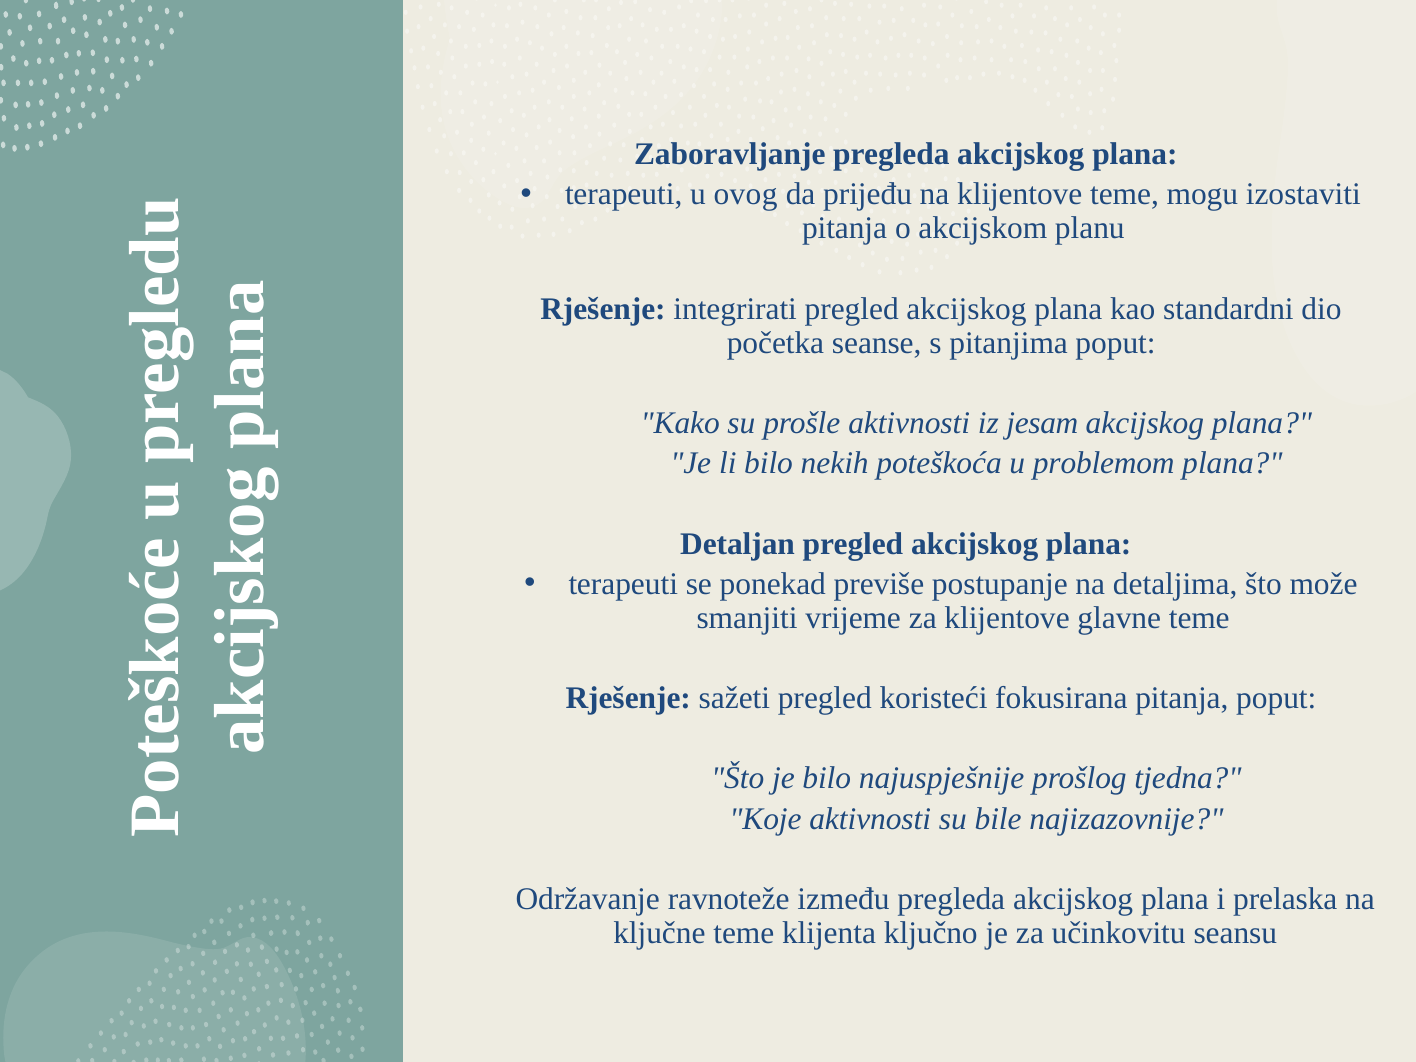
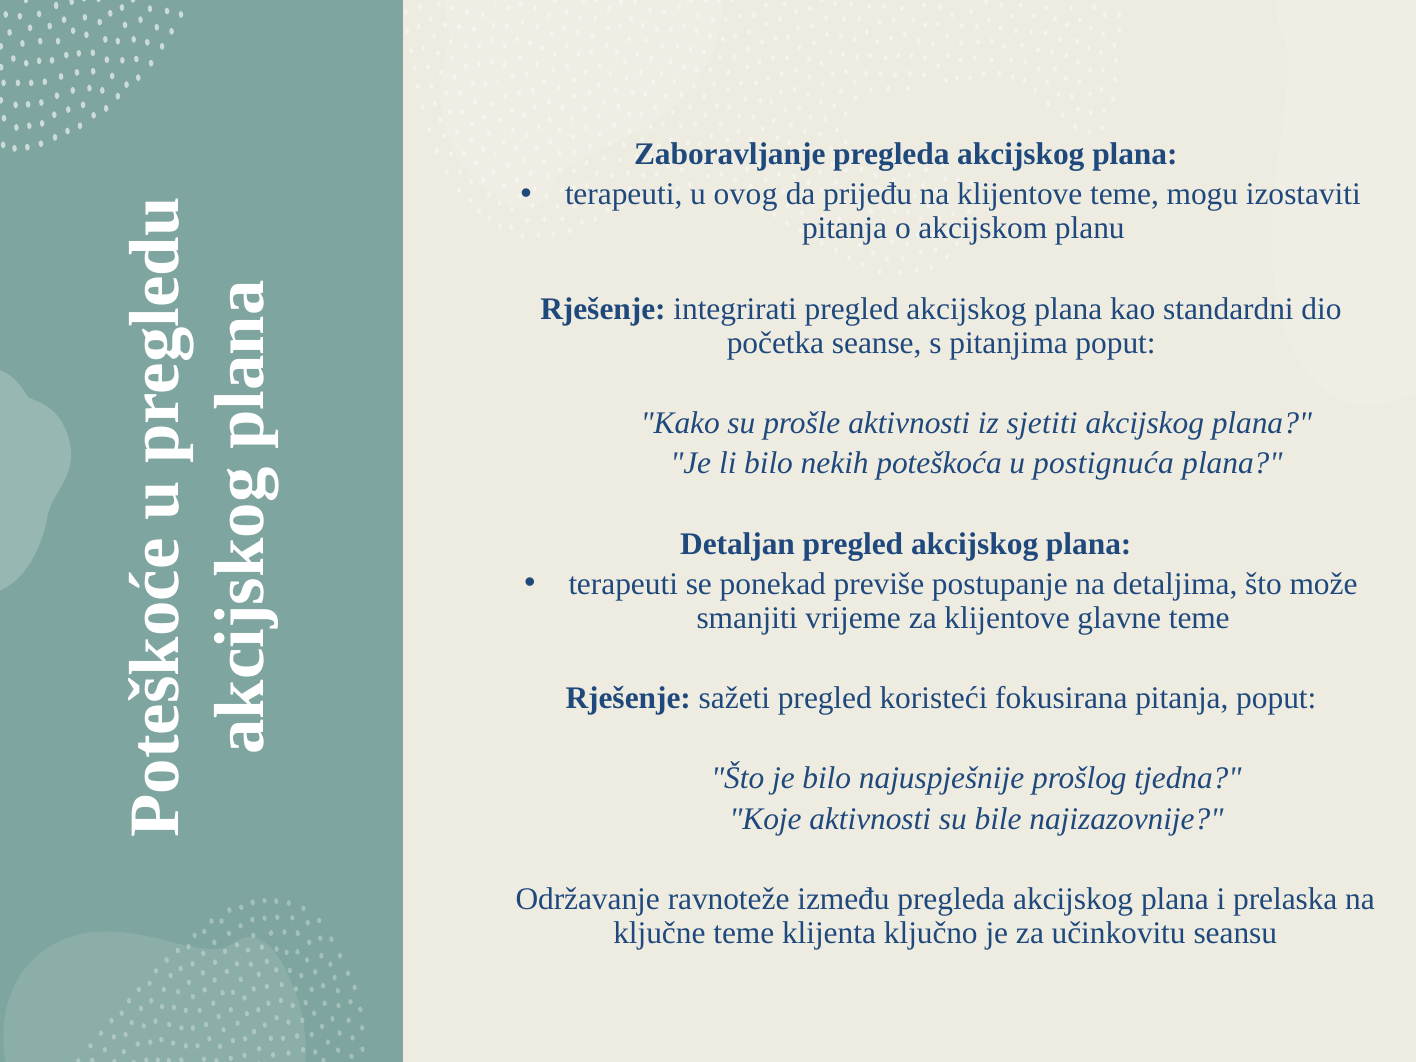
jesam: jesam -> sjetiti (1042, 423)
problemom: problemom -> postignuća (1104, 463)
